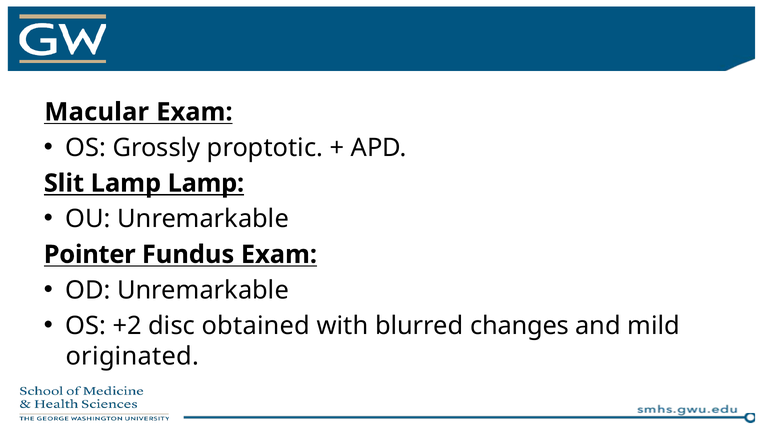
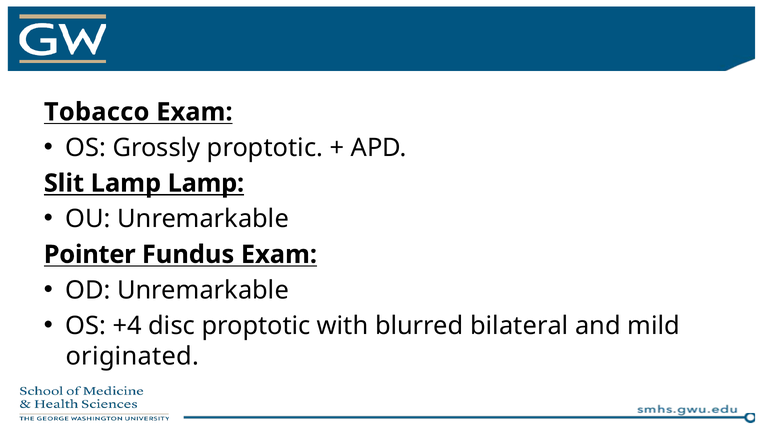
Macular: Macular -> Tobacco (97, 112)
+2: +2 -> +4 (127, 326)
disc obtained: obtained -> proptotic (256, 326)
changes: changes -> bilateral (519, 326)
